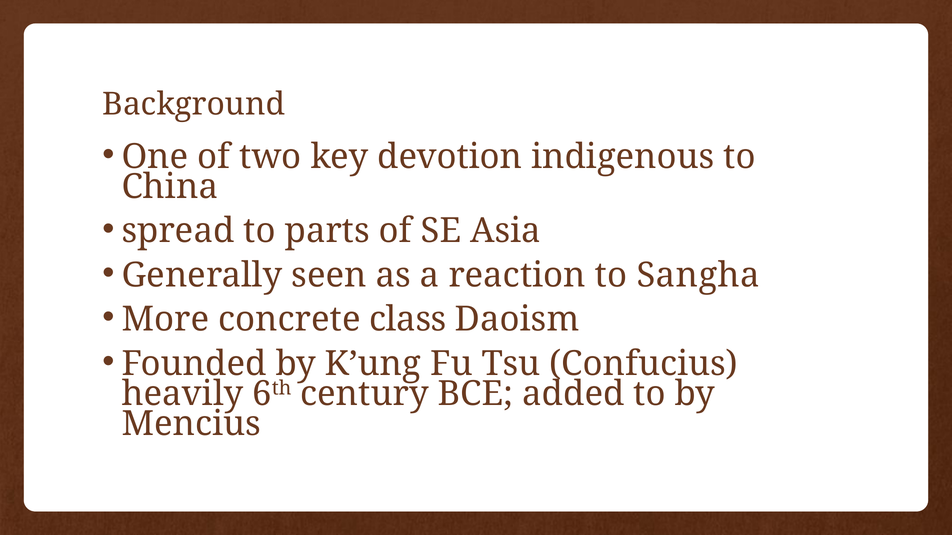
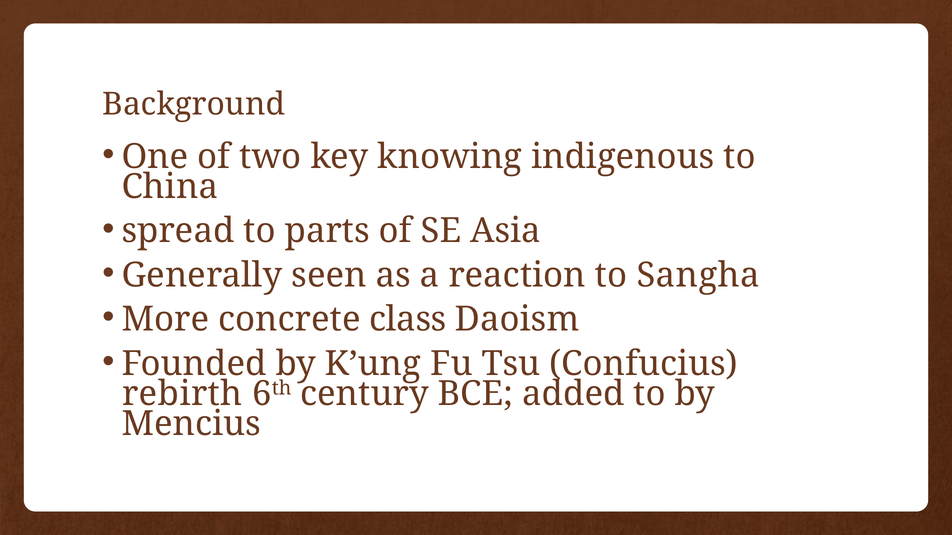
devotion: devotion -> knowing (450, 157)
heavily: heavily -> rebirth (182, 394)
